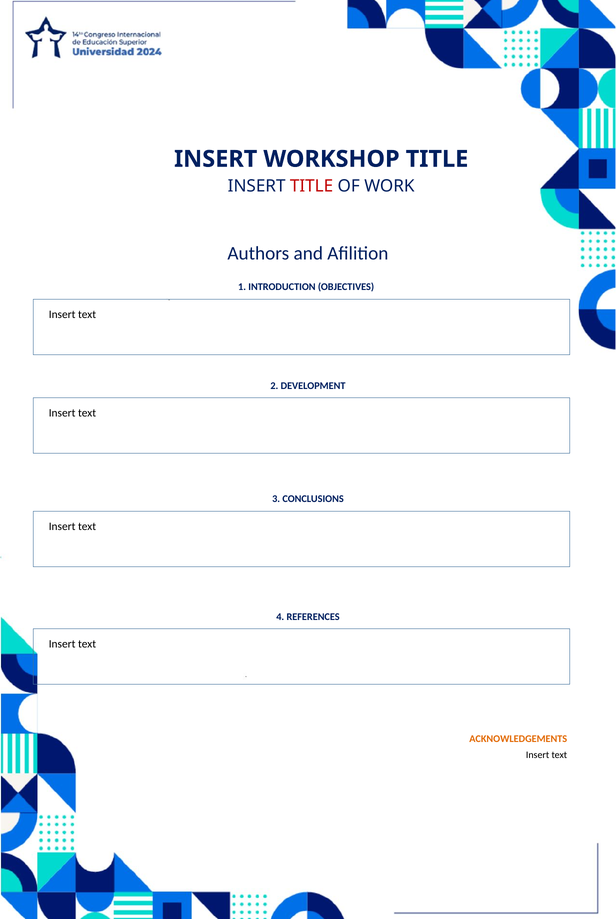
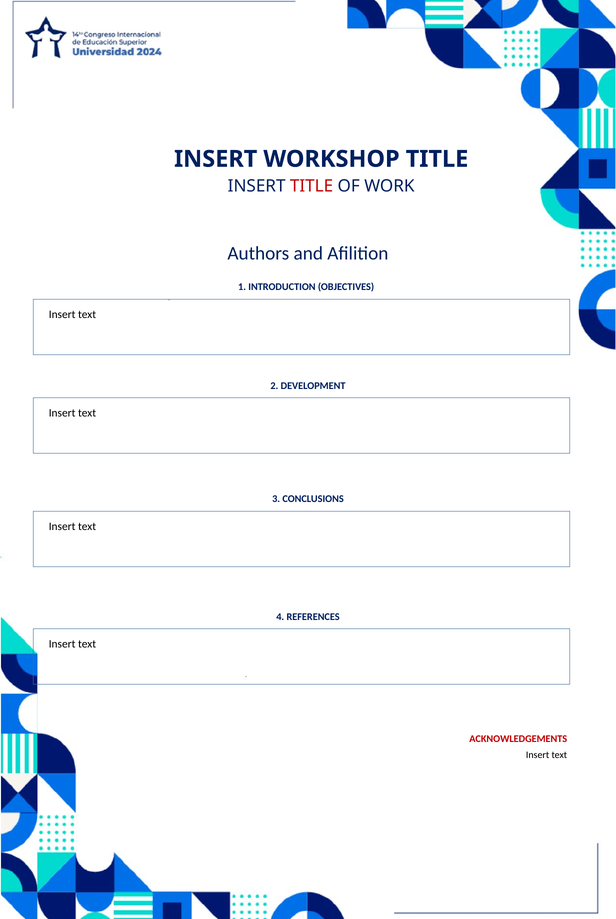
ACKNOWLEDGEMENTS colour: orange -> red (518, 739)
